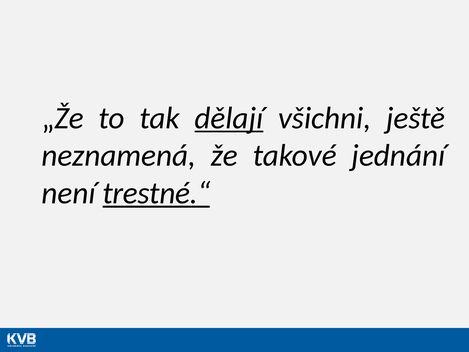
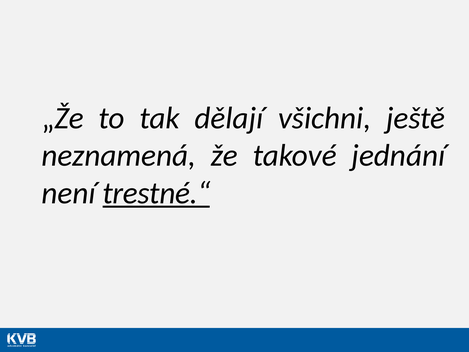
dělají underline: present -> none (229, 118)
